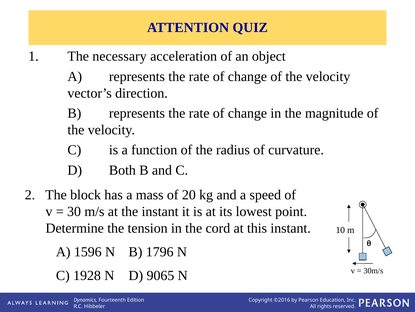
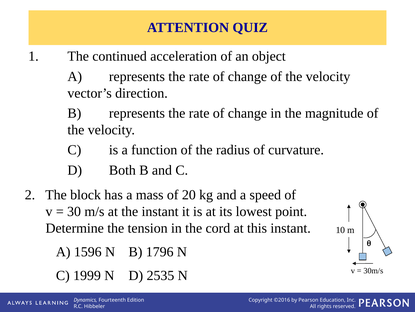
necessary: necessary -> continued (120, 56)
1928: 1928 -> 1999 (87, 275)
9065: 9065 -> 2535 (160, 275)
